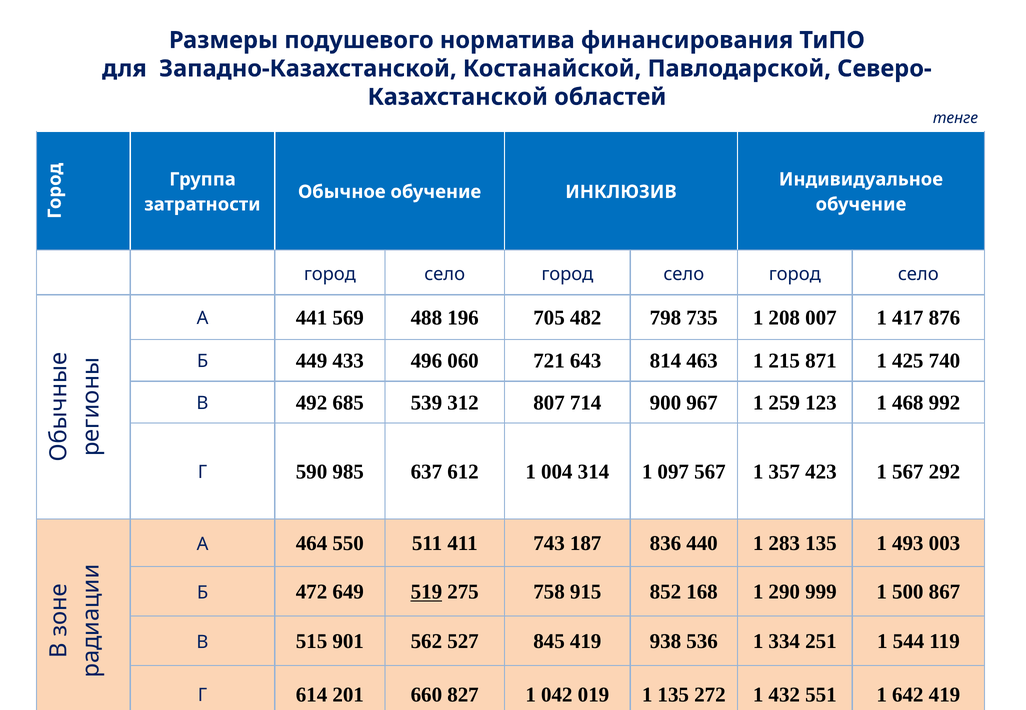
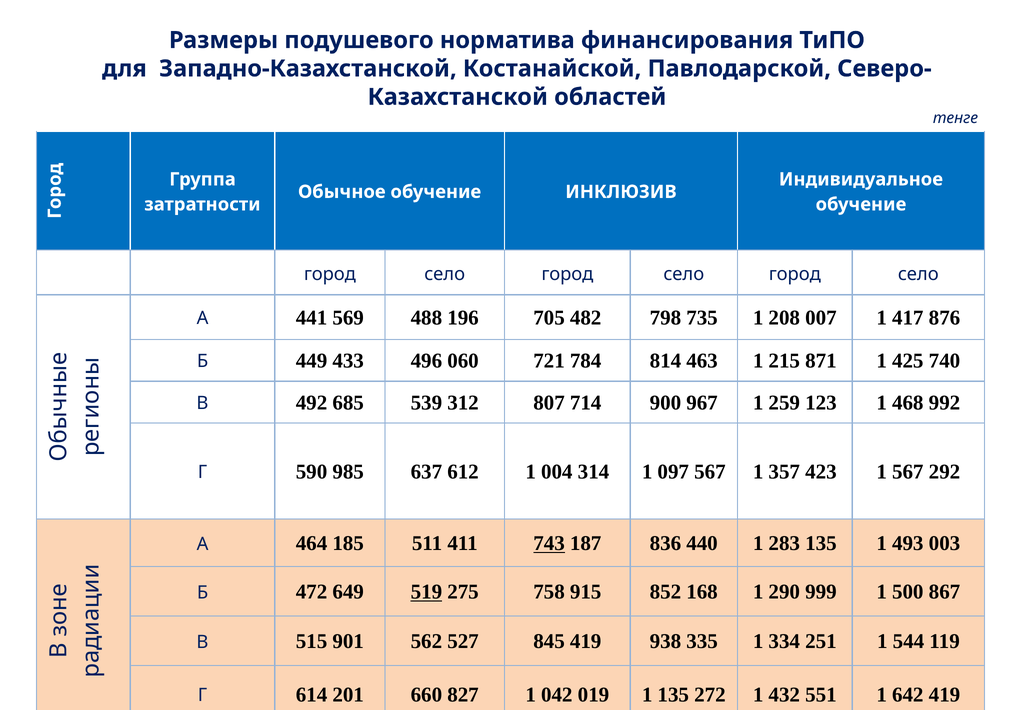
643: 643 -> 784 (586, 361)
550: 550 -> 185 (348, 544)
743 underline: none -> present (549, 544)
536: 536 -> 335 (702, 642)
